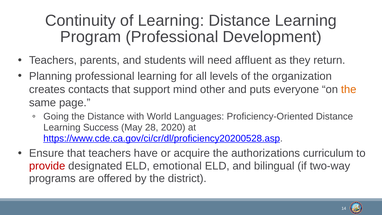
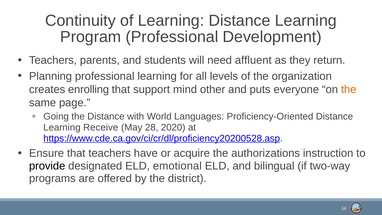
contacts: contacts -> enrolling (89, 89)
Success: Success -> Receive (101, 127)
curriculum: curriculum -> instruction (328, 153)
provide colour: red -> black (47, 166)
